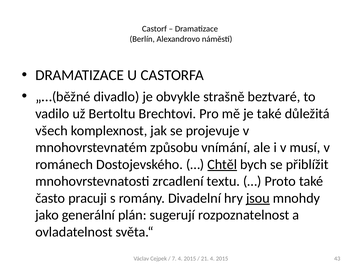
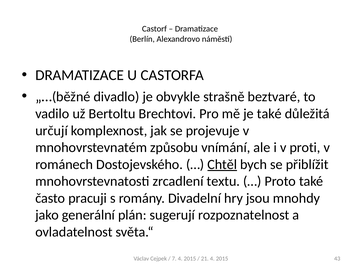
všech: všech -> určují (52, 131)
musí: musí -> proti (305, 148)
jsou underline: present -> none (258, 199)
